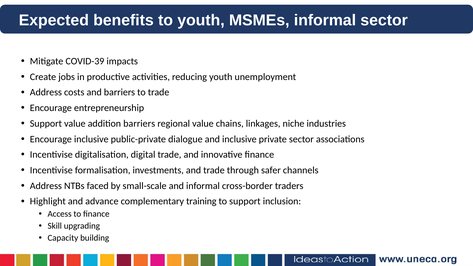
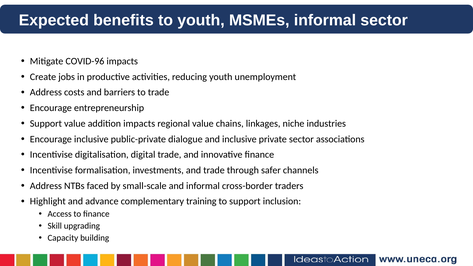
COVID-39: COVID-39 -> COVID-96 (85, 61)
addition barriers: barriers -> impacts (139, 124)
